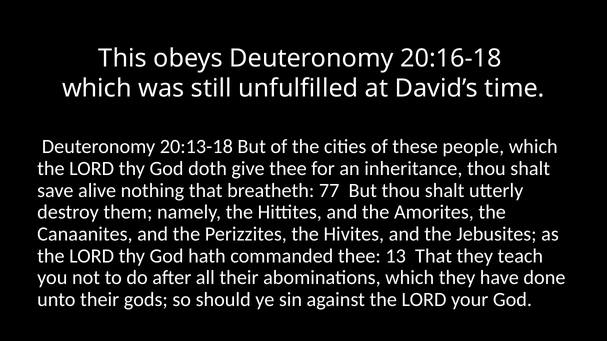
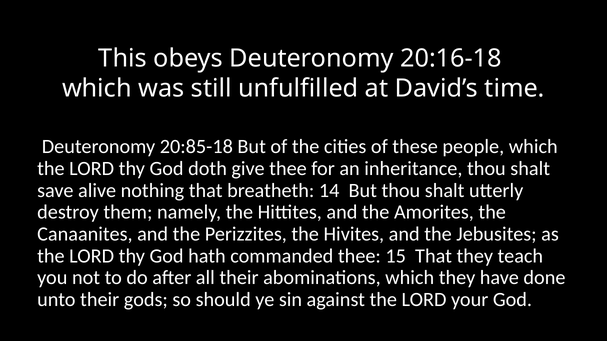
20:13-18: 20:13-18 -> 20:85-18 (196, 147)
77: 77 -> 14 (329, 191)
13: 13 -> 15 (396, 256)
